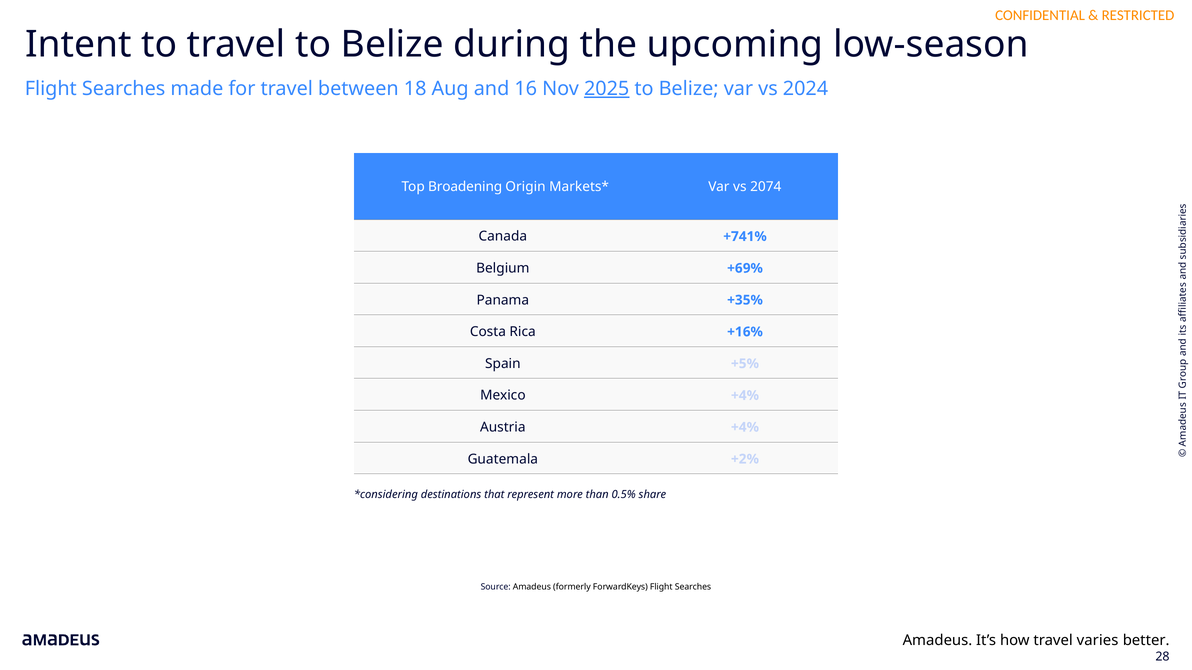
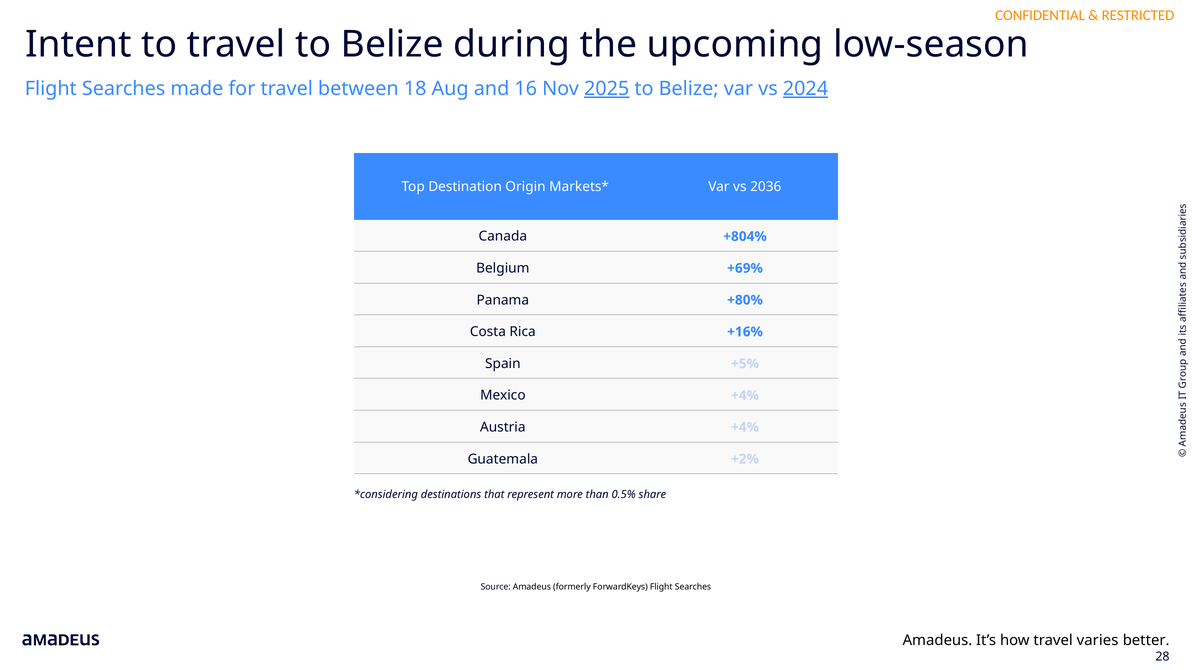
2024 underline: none -> present (806, 89)
Broadening: Broadening -> Destination (465, 187)
2074: 2074 -> 2036 (766, 187)
+741%: +741% -> +804% (745, 237)
+35%: +35% -> +80% (745, 300)
